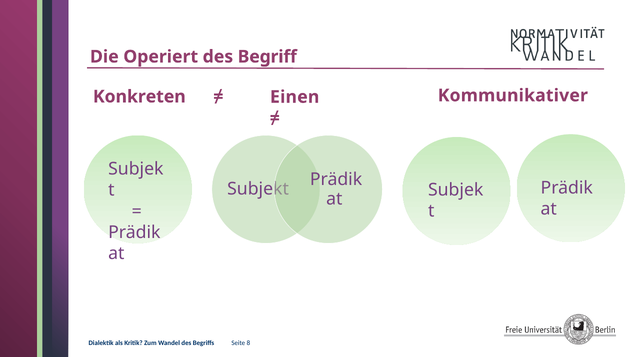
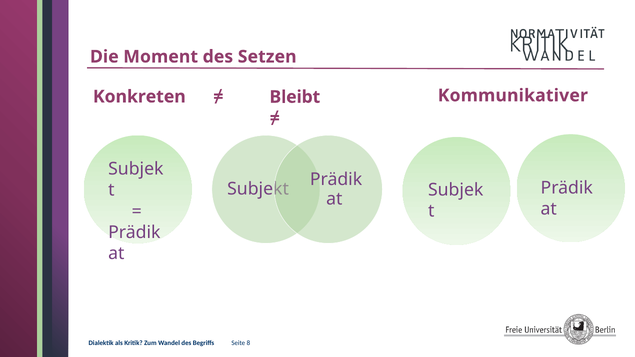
Operiert: Operiert -> Moment (161, 57)
Begriff: Begriff -> Setzen (267, 57)
Einen: Einen -> Bleibt (295, 97)
